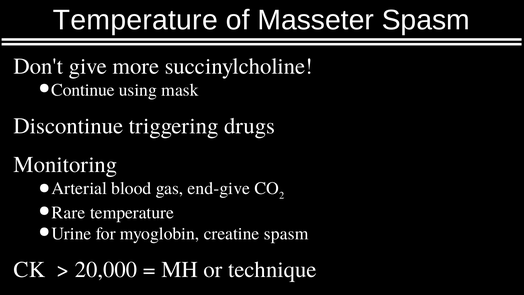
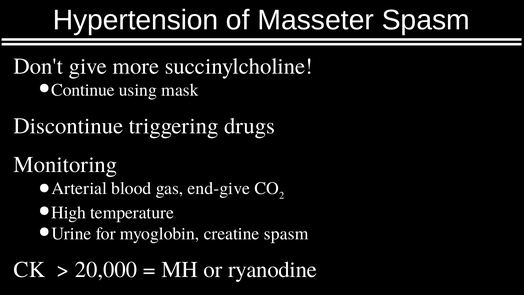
Temperature: Temperature -> Hypertension (136, 20)
Rare: Rare -> High (69, 212)
technique: technique -> ryanodine (272, 269)
